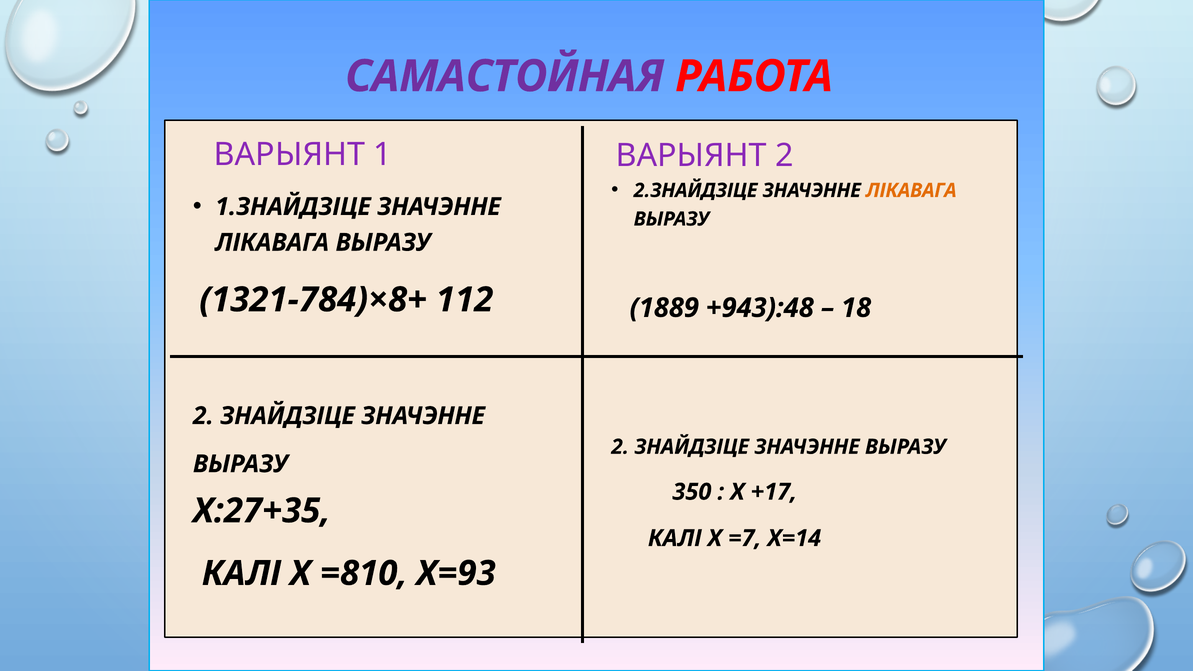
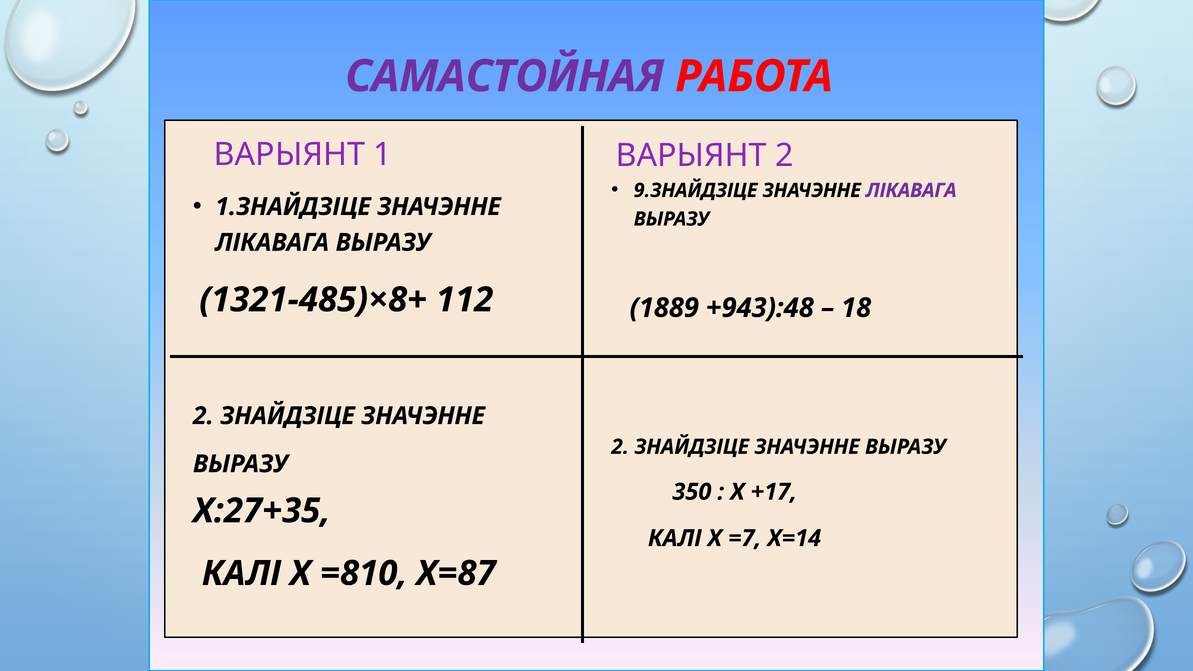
2.ЗНАЙДЗІЦЕ: 2.ЗНАЙДЗІЦЕ -> 9.ЗНАЙДЗІЦЕ (696, 190)
ЛІКАВАГА colour: orange -> purple (911, 190)
1321-784)×8+: 1321-784)×8+ -> 1321-485)×8+ (313, 300)
Х=93: Х=93 -> Х=87 (456, 573)
